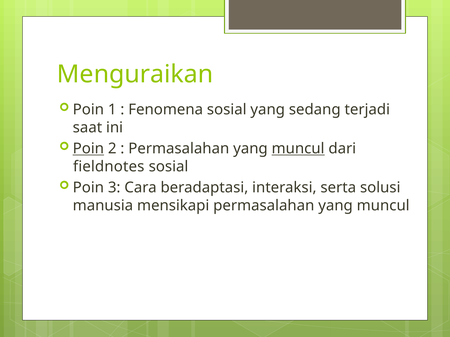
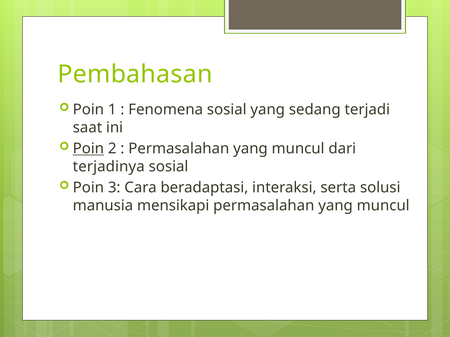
Menguraikan: Menguraikan -> Pembahasan (135, 74)
muncul underline: present -> none (298, 149)
fieldnotes: fieldnotes -> terjadinya (109, 167)
